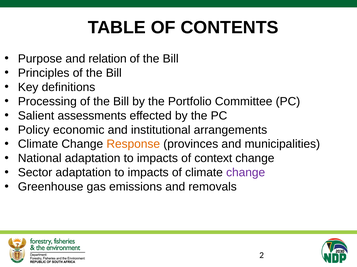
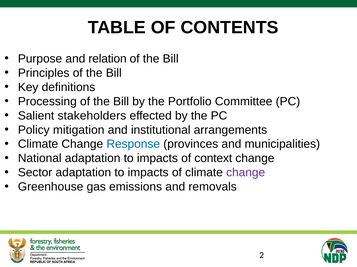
assessments: assessments -> stakeholders (92, 116)
economic: economic -> mitigation (79, 130)
Response colour: orange -> blue (133, 144)
